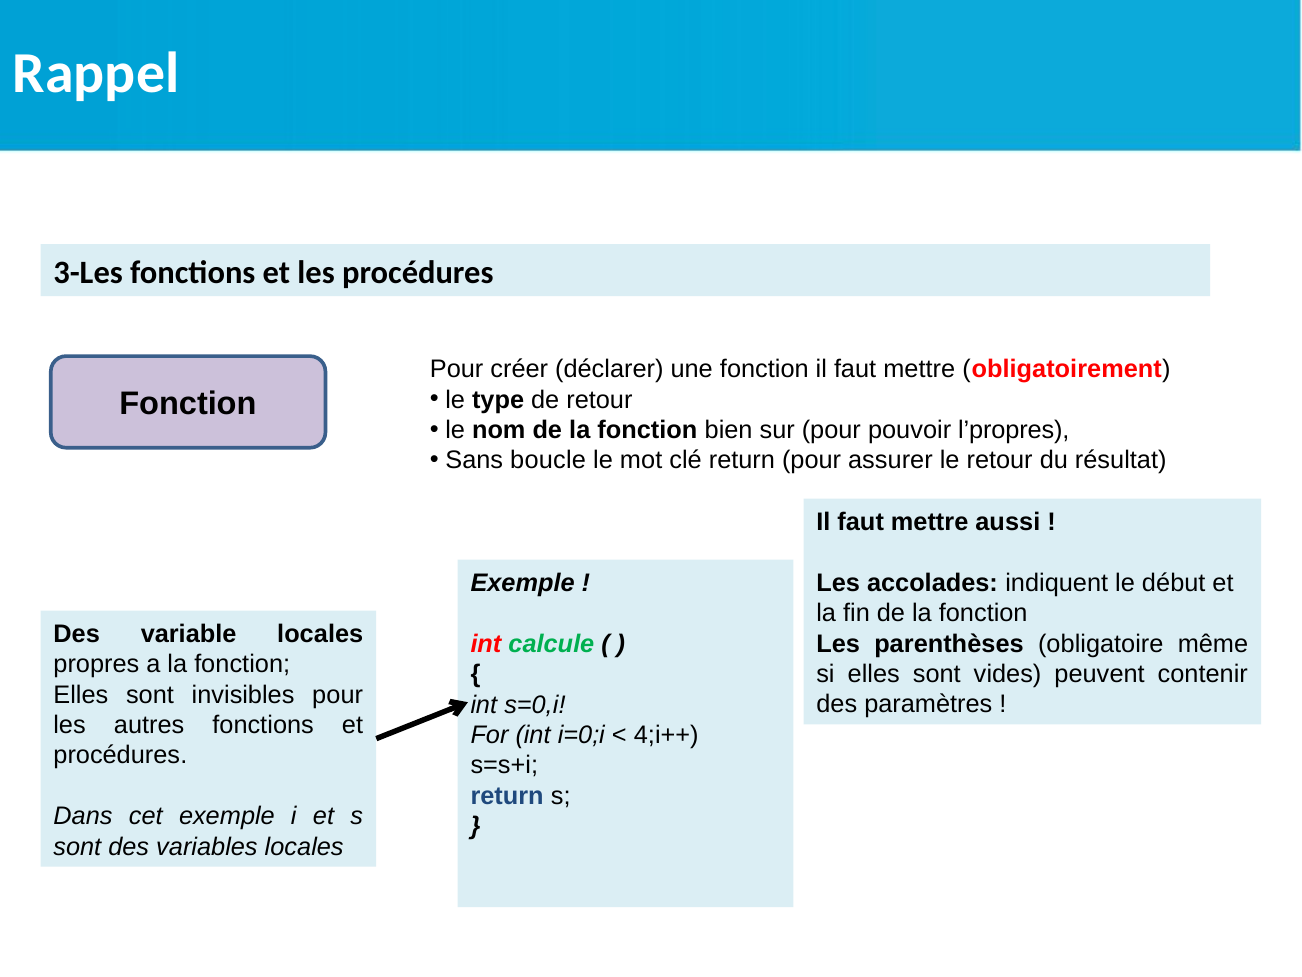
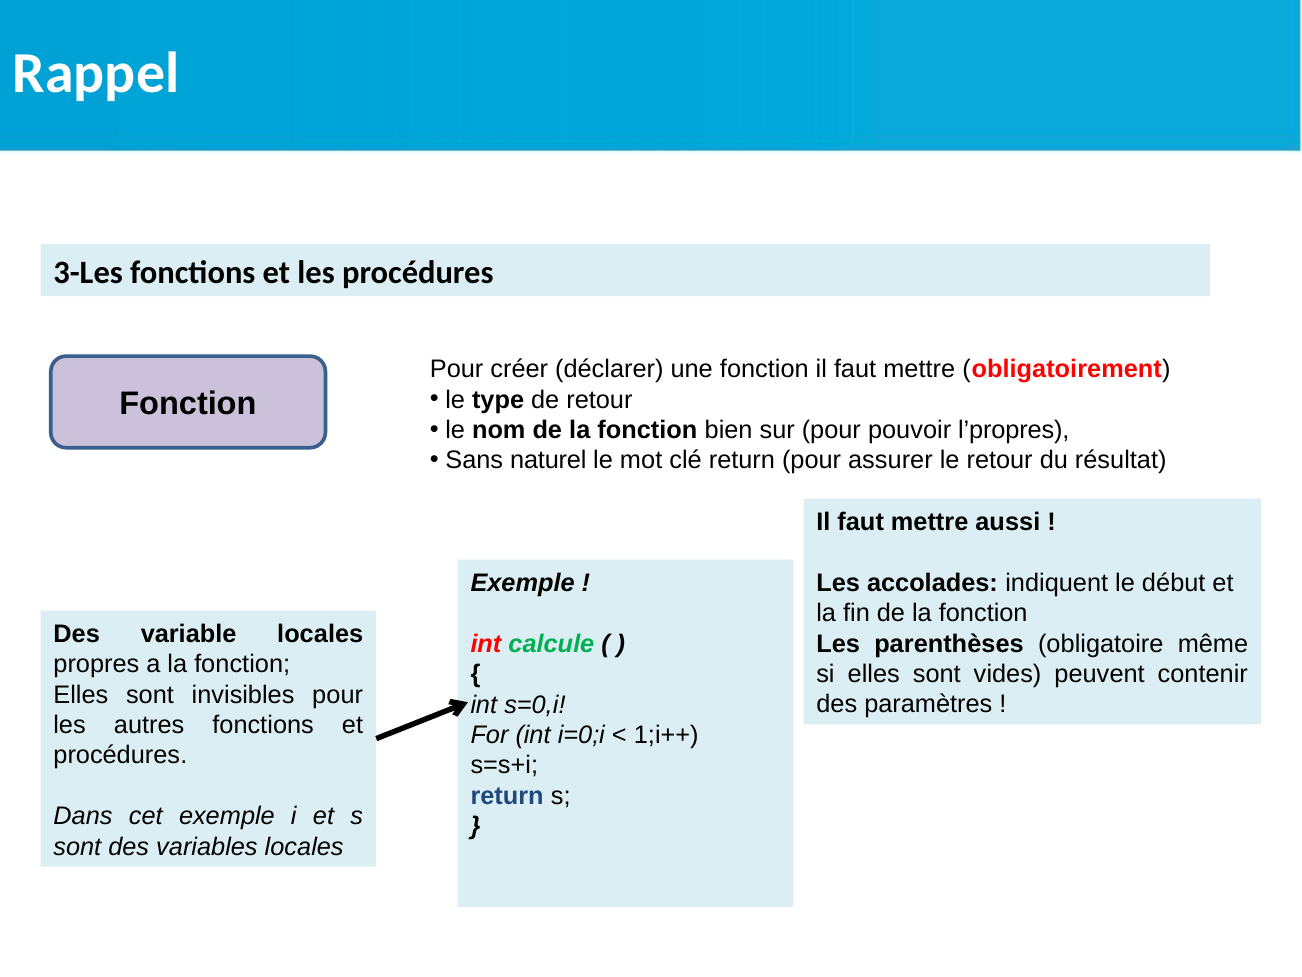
boucle: boucle -> naturel (548, 460)
4;i++: 4;i++ -> 1;i++ (666, 735)
